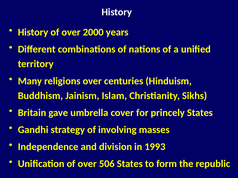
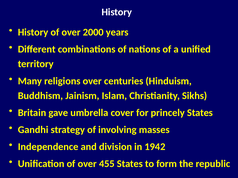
1993: 1993 -> 1942 (155, 147)
506: 506 -> 455 (107, 164)
